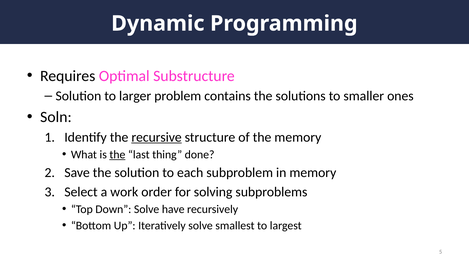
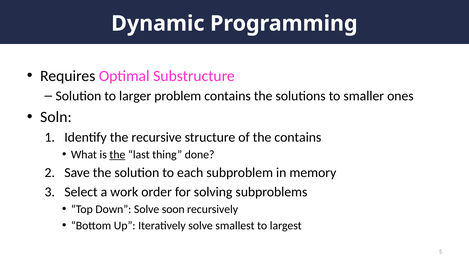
recursive underline: present -> none (157, 137)
the memory: memory -> contains (298, 137)
have: have -> soon (173, 209)
